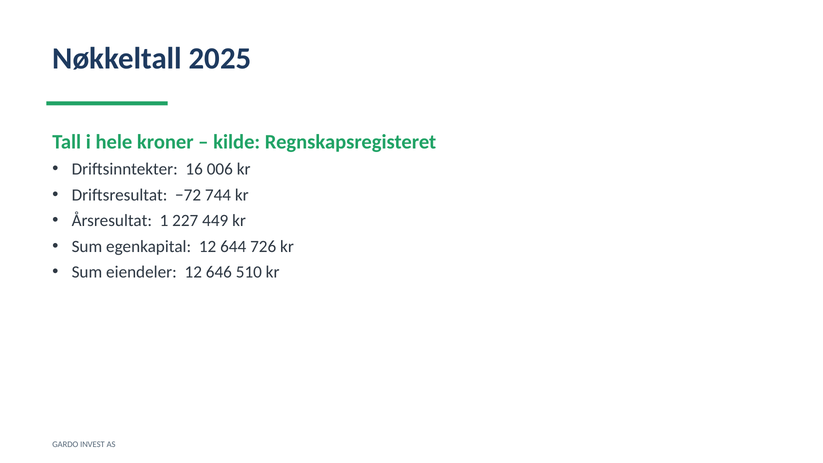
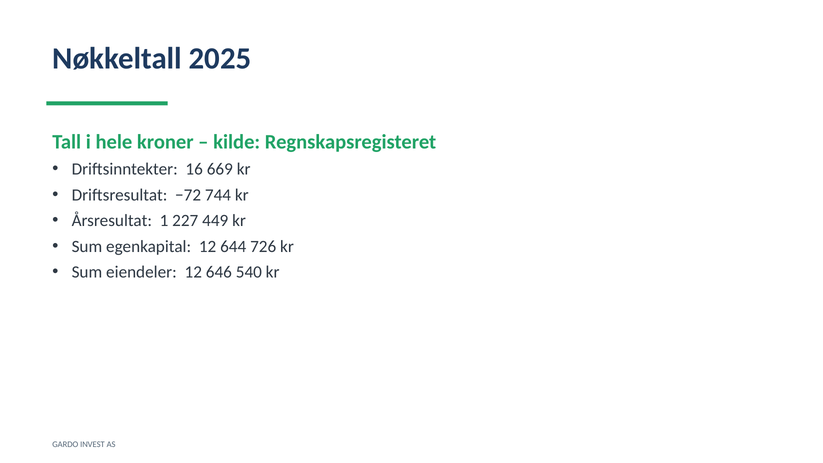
006: 006 -> 669 (220, 169)
510: 510 -> 540 (249, 272)
